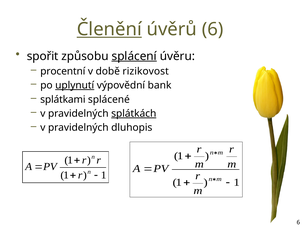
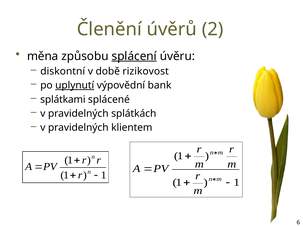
Členění underline: present -> none (109, 29)
úvěrů 6: 6 -> 2 (213, 29)
spořit: spořit -> měna (43, 56)
procentní: procentní -> diskontní (63, 71)
splátkách underline: present -> none (134, 114)
dluhopis: dluhopis -> klientem (132, 128)
